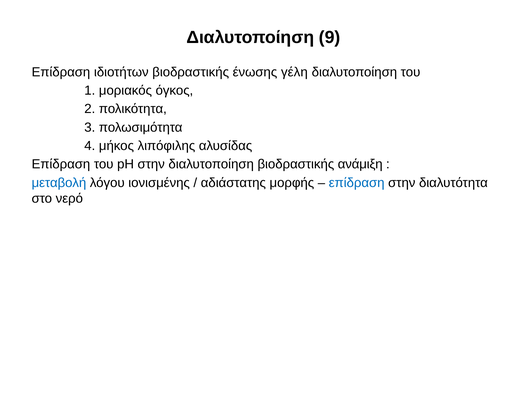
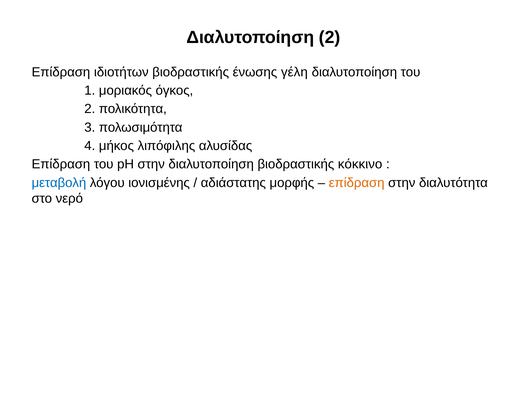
Διαλυτοποίηση 9: 9 -> 2 (330, 37)
ανάμιξη: ανάμιξη -> κόκκινο (360, 164)
επίδραση colour: blue -> orange (357, 183)
